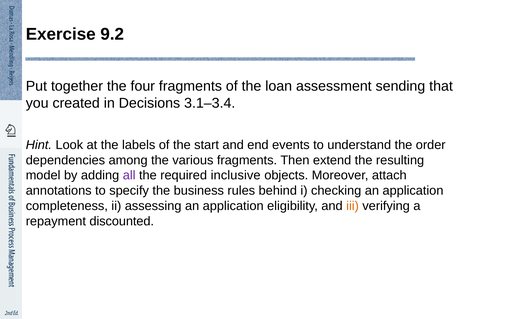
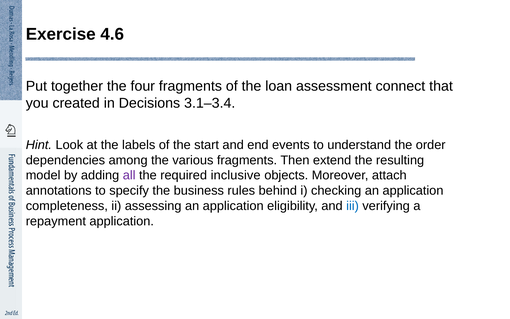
9.2: 9.2 -> 4.6 (112, 34)
sending: sending -> connect (400, 86)
iii colour: orange -> blue (353, 206)
repayment discounted: discounted -> application (122, 221)
